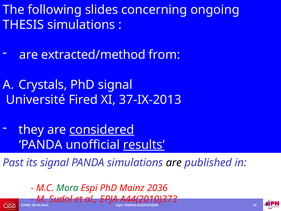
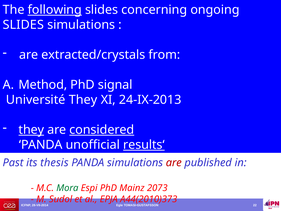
following underline: none -> present (55, 10)
THESIS: THESIS -> SLIDES (23, 25)
extracted/method: extracted/method -> extracted/crystals (93, 55)
Crystals: Crystals -> Method (43, 85)
Université Fired: Fired -> They (83, 100)
37-IX-2013: 37-IX-2013 -> 24-IX-2013 (150, 100)
they underline: none -> present (31, 130)
its signal: signal -> thesis (54, 163)
are colour: black -> red (174, 163)
2036: 2036 -> 2073 (157, 188)
